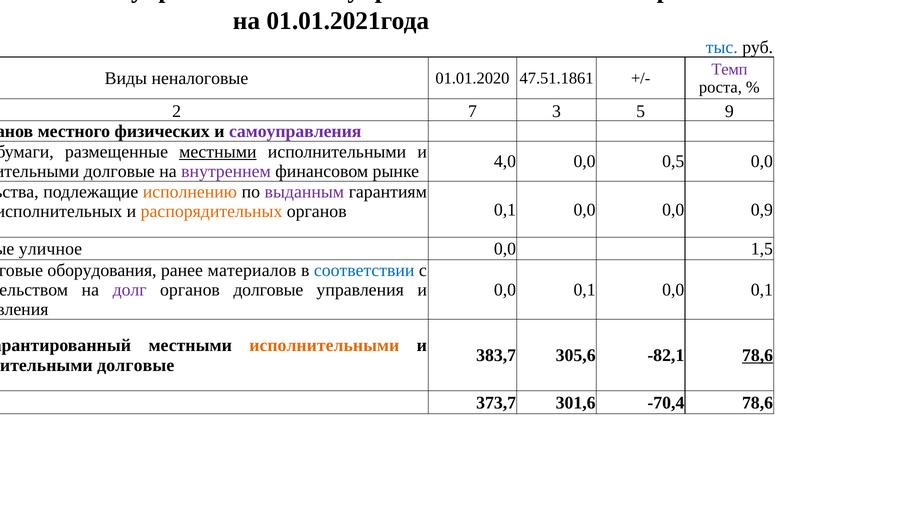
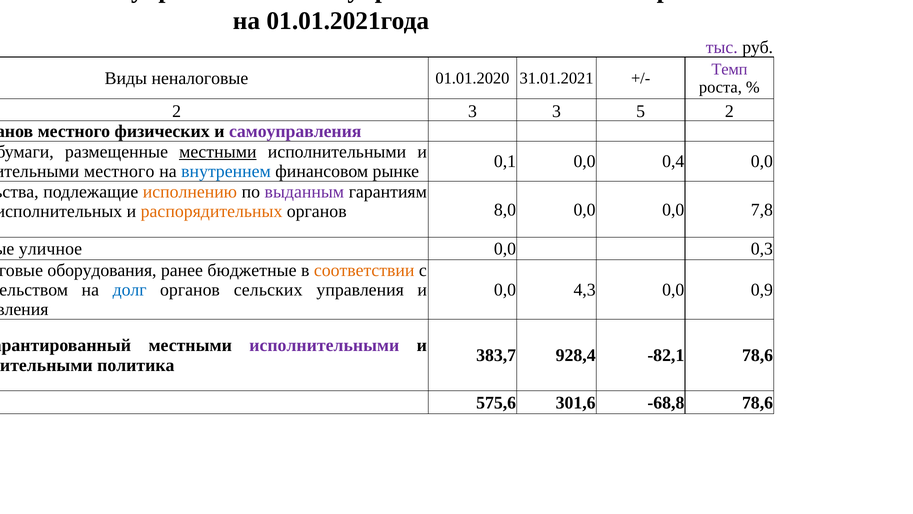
тыс colour: blue -> purple (722, 47)
47.51.1861: 47.51.1861 -> 31.01.2021 (557, 78)
2 7: 7 -> 3 (472, 111)
5 9: 9 -> 2 (729, 111)
4,0: 4,0 -> 0,1 (505, 161)
0,5: 0,5 -> 0,4 (673, 161)
долговые: долговые -> местного (119, 171)
внутреннем colour: purple -> blue (226, 171)
органов 0,1: 0,1 -> 8,0 (505, 210)
0,9: 0,9 -> 7,8 (762, 210)
1,5: 1,5 -> 0,3 (762, 249)
ранее материалов: материалов -> бюджетные (252, 270)
соответствии colour: blue -> orange (364, 270)
долг colour: purple -> blue (130, 290)
органов долговые: долговые -> сельских (268, 290)
0,1: 0,1 -> 4,3 (585, 290)
0,1: 0,1 -> 0,9 (762, 290)
исполнительными colour: orange -> purple (324, 345)
305,6: 305,6 -> 928,4 (576, 355)
78,6 underline: present -> none (758, 355)
долговые: долговые -> политика (136, 365)
373,7: 373,7 -> 575,6 (496, 402)
-70,4: -70,4 -> -68,8 (666, 402)
